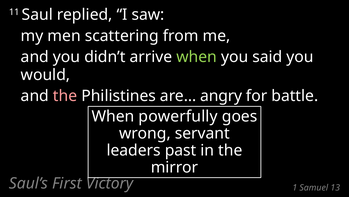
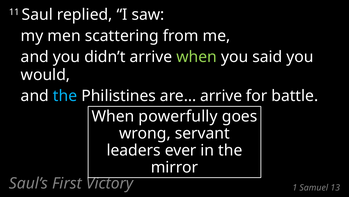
the colour: pink -> light blue (65, 96)
are… angry: angry -> arrive (221, 96)
past: past -> ever (181, 150)
